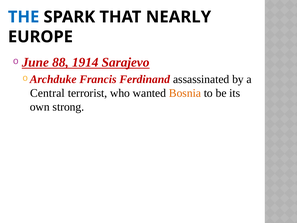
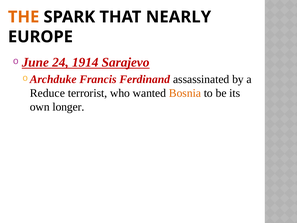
THE colour: blue -> orange (24, 17)
88: 88 -> 24 (60, 62)
Central: Central -> Reduce (47, 93)
strong: strong -> longer (68, 107)
